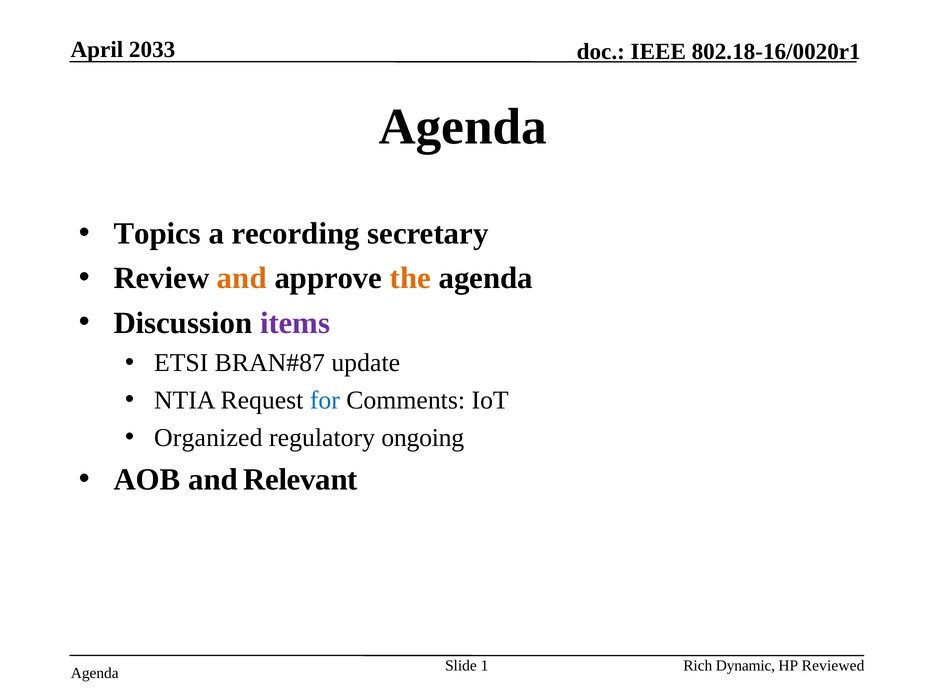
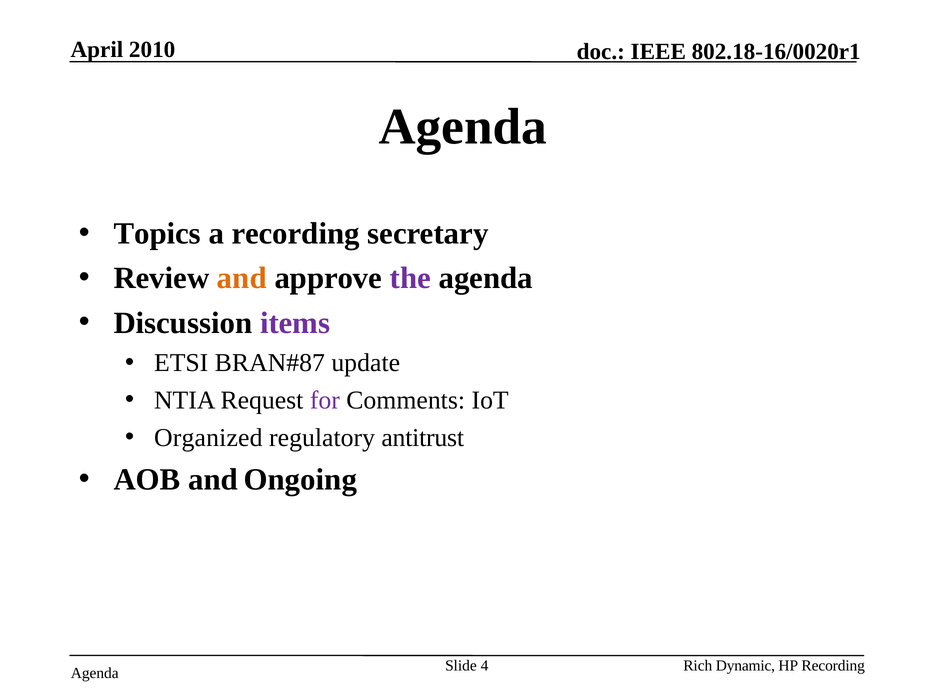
2033: 2033 -> 2010 (152, 49)
the colour: orange -> purple (410, 278)
for colour: blue -> purple (325, 401)
ongoing: ongoing -> antitrust (423, 438)
Relevant: Relevant -> Ongoing (300, 480)
1: 1 -> 4 (485, 666)
HP Reviewed: Reviewed -> Recording (833, 666)
